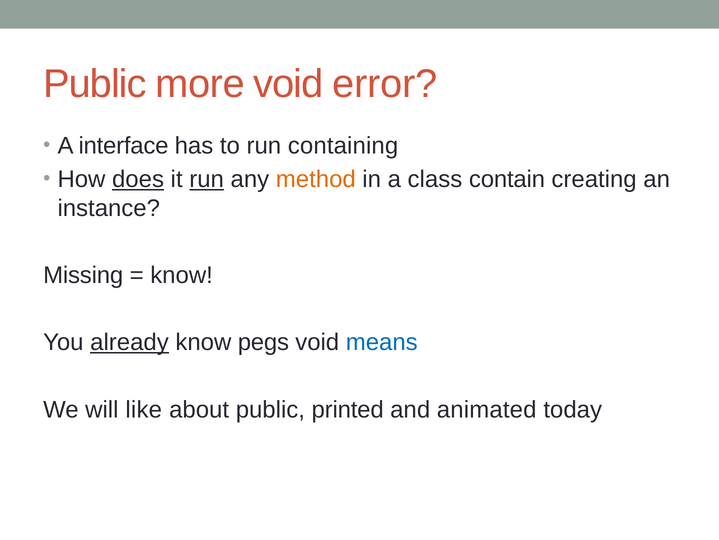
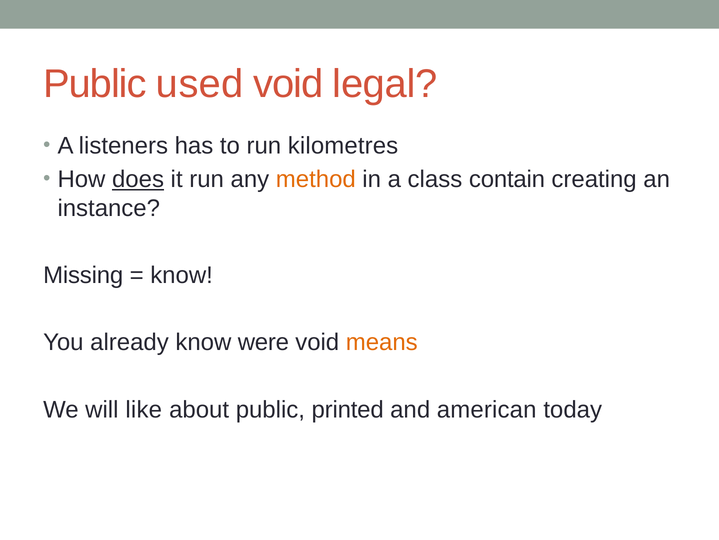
more: more -> used (200, 84)
error: error -> legal (385, 84)
interface: interface -> listeners (123, 145)
containing: containing -> kilometres (343, 145)
run underline: present -> none (207, 179)
already underline: present -> none (130, 342)
pegs: pegs -> were (263, 342)
means colour: blue -> orange (382, 342)
animated: animated -> american (487, 409)
